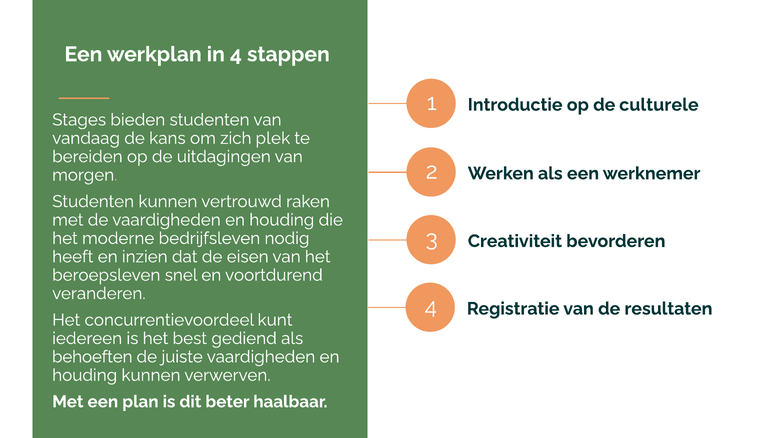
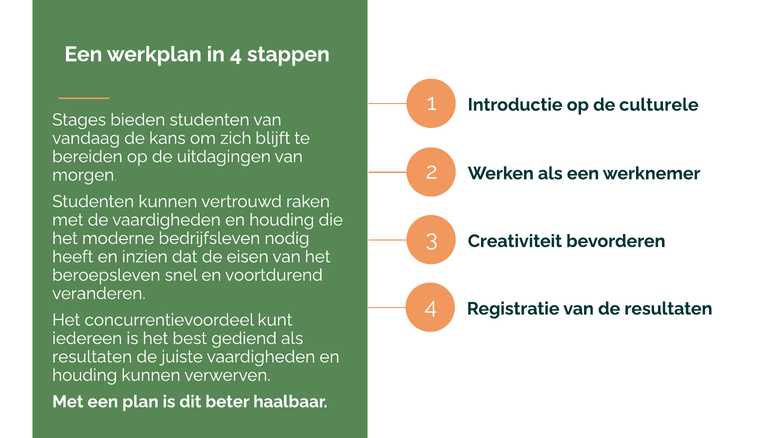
plek: plek -> blijft (273, 138)
behoeften: behoeften -> resultaten (92, 357)
